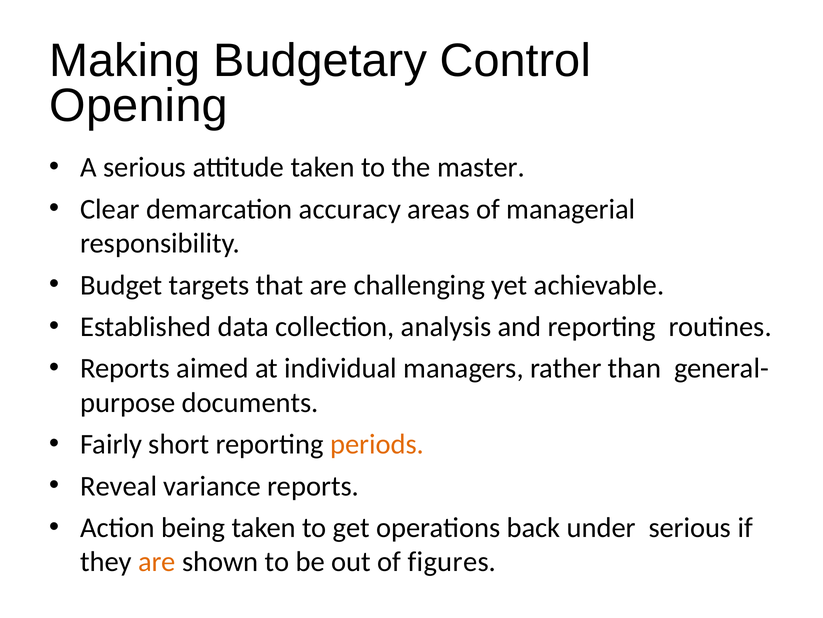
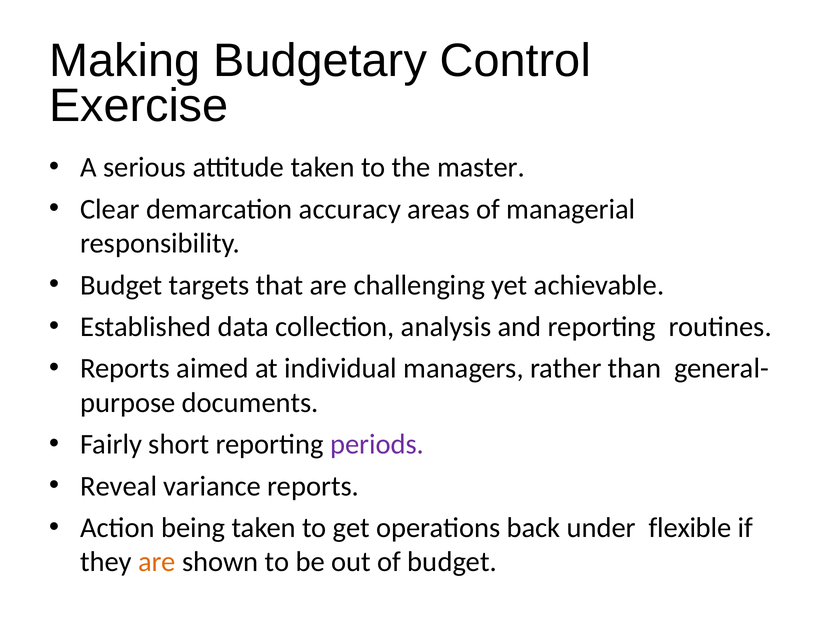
Opening: Opening -> Exercise (139, 106)
periods colour: orange -> purple (377, 444)
under serious: serious -> flexible (690, 527)
of figures: figures -> budget (452, 561)
